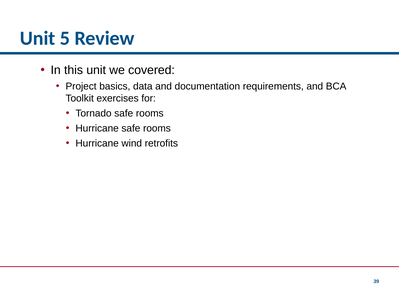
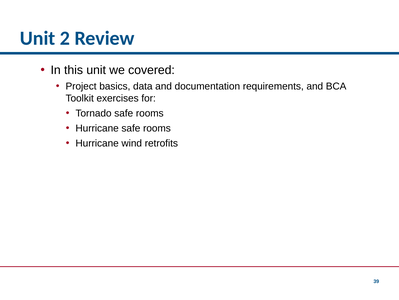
5: 5 -> 2 (65, 38)
